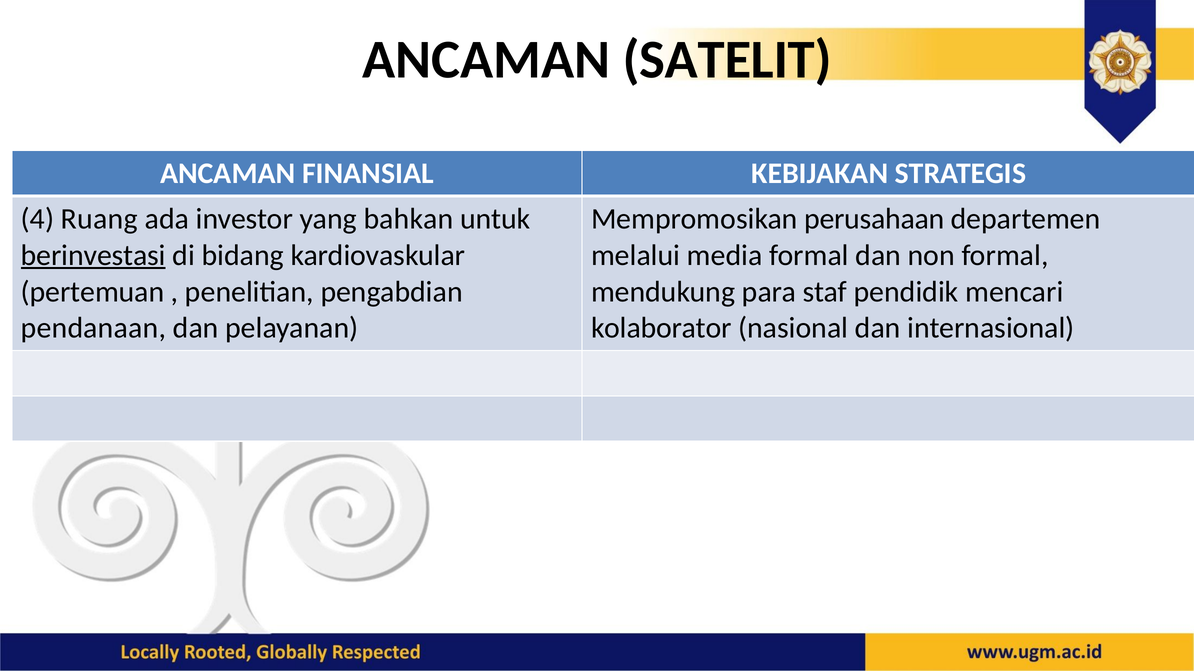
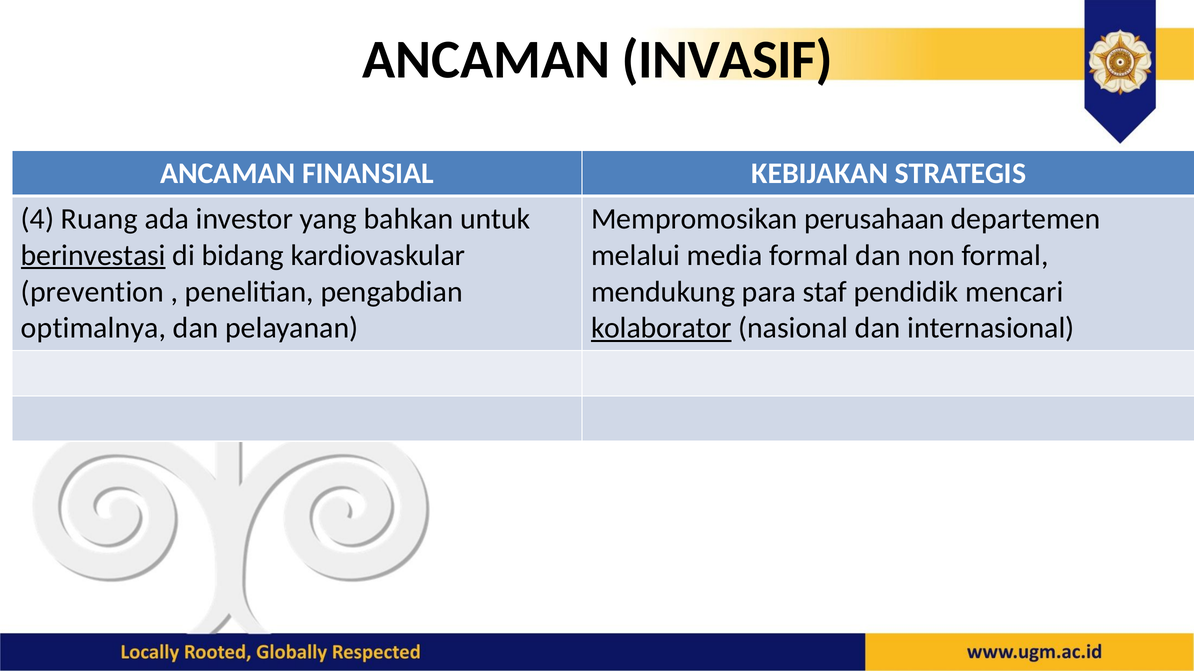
SATELIT: SATELIT -> INVASIF (727, 60)
pertemuan: pertemuan -> prevention (92, 292)
pendanaan: pendanaan -> optimalnya (93, 328)
kolaborator underline: none -> present (661, 328)
